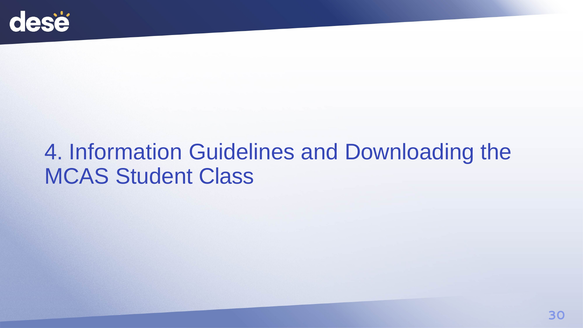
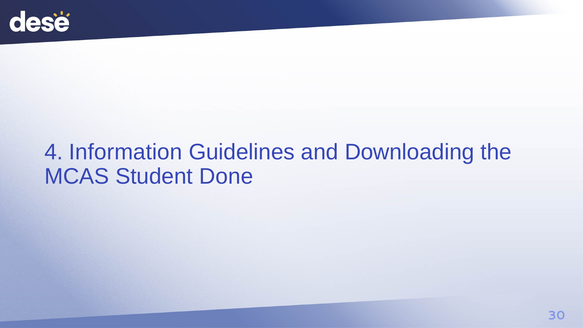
Class: Class -> Done (226, 176)
